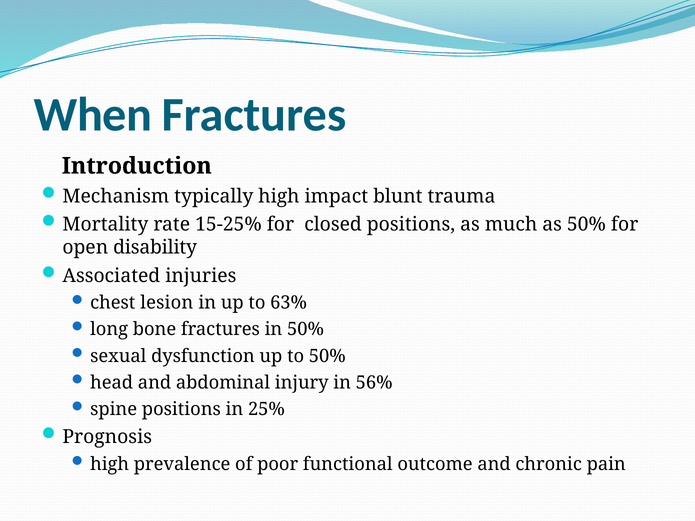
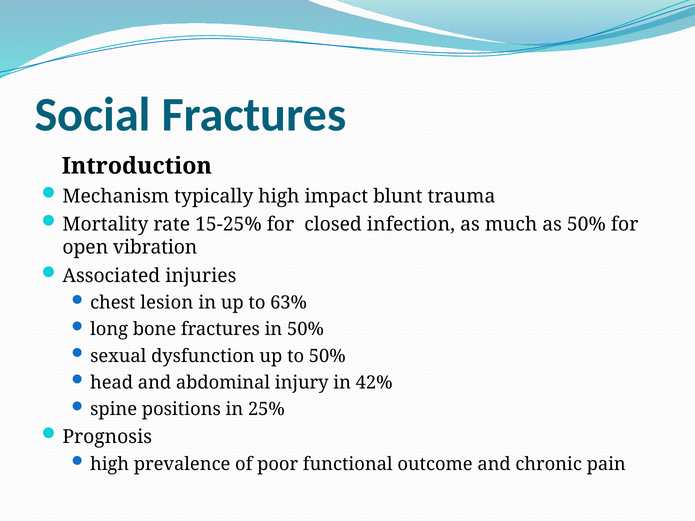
When: When -> Social (93, 115)
closed positions: positions -> infection (411, 224)
disability: disability -> vibration (155, 248)
56%: 56% -> 42% (374, 383)
